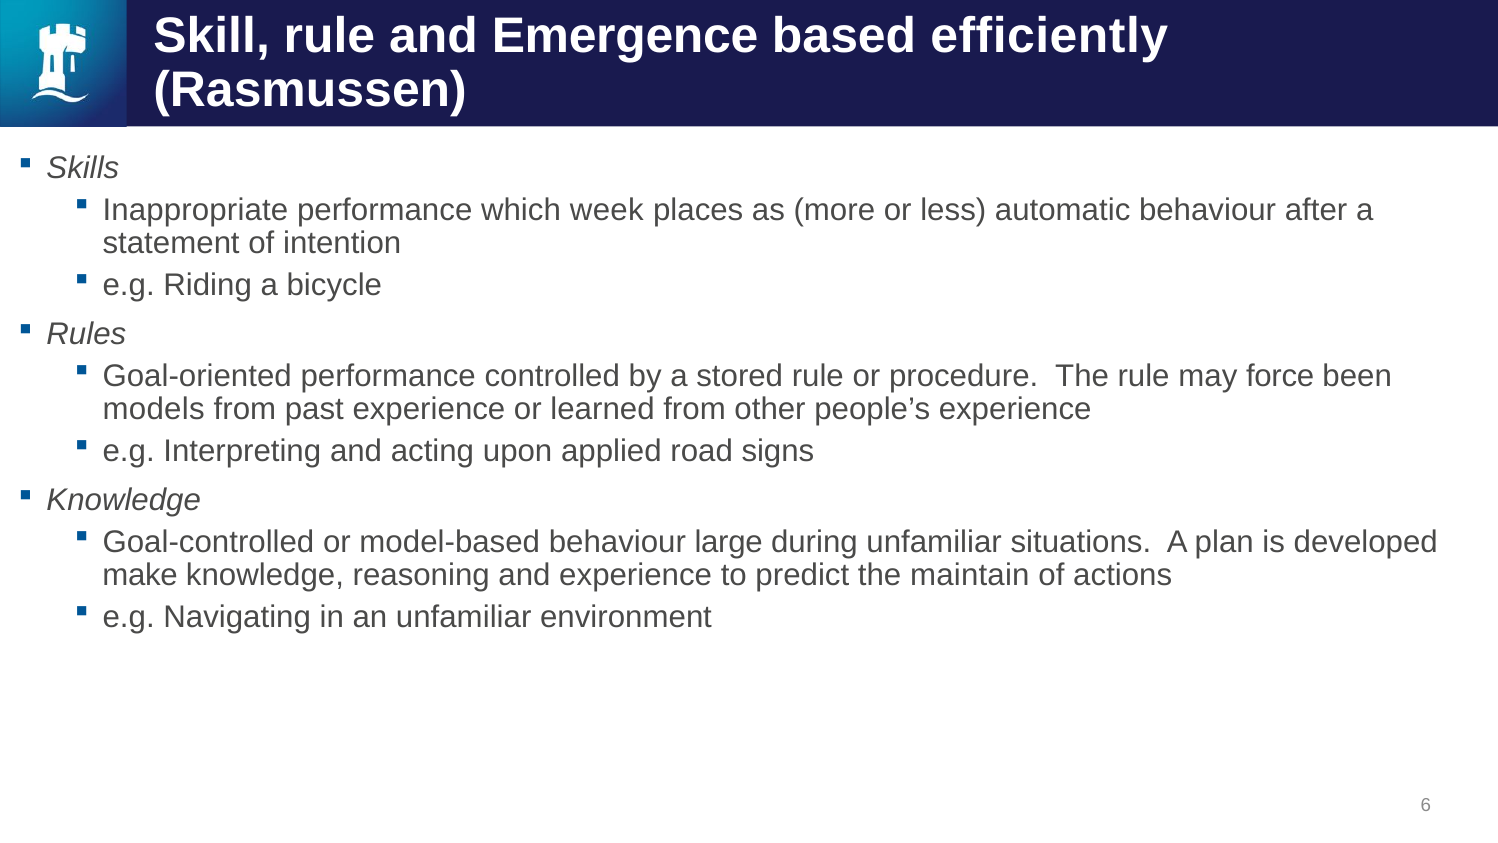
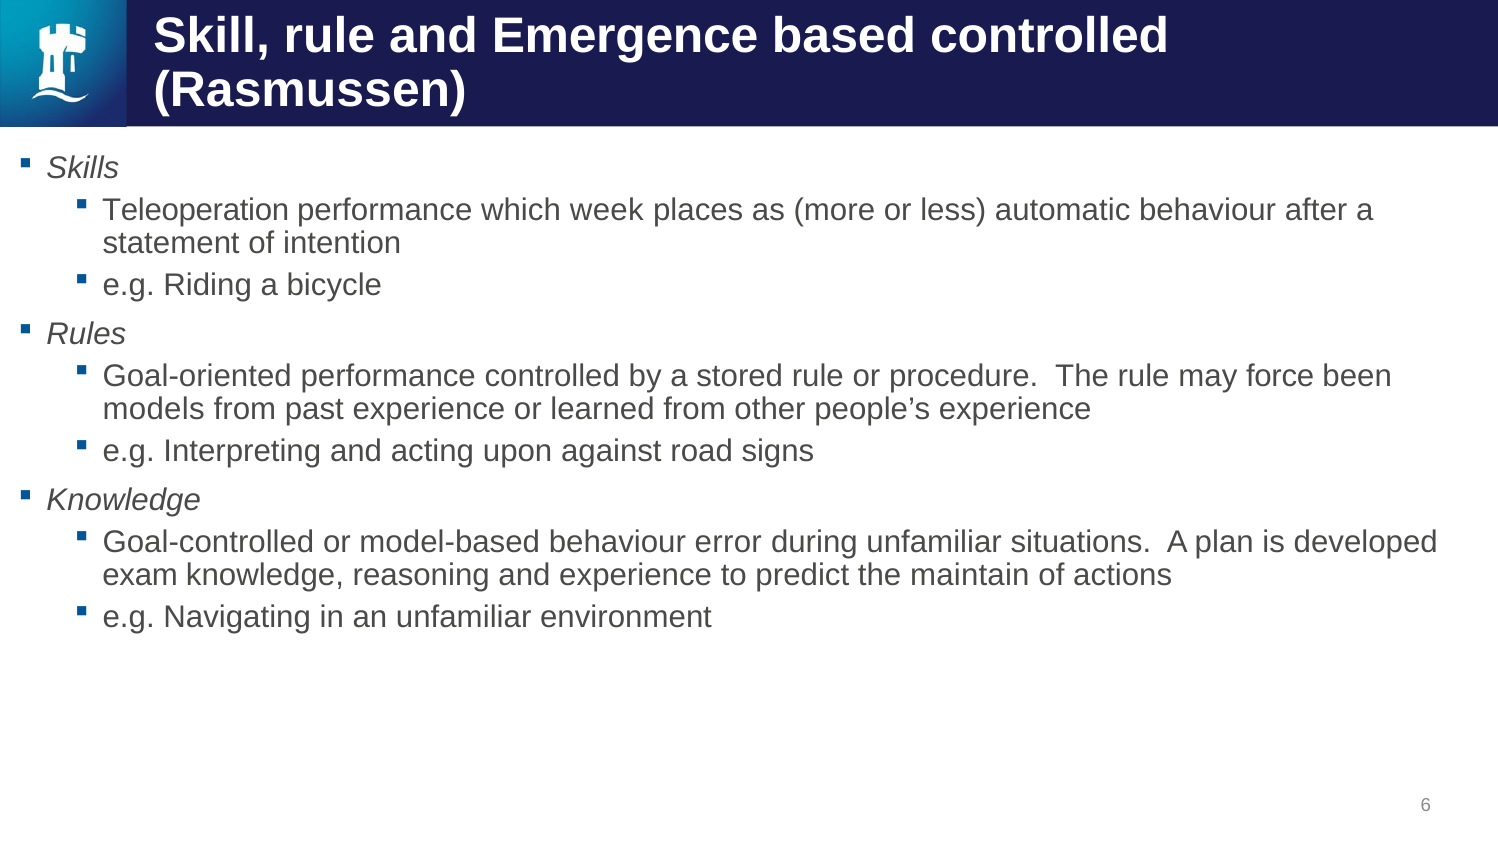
based efficiently: efficiently -> controlled (1050, 36)
Inappropriate: Inappropriate -> Teleoperation (196, 210)
applied: applied -> against (611, 451)
large: large -> error (728, 542)
make: make -> exam (140, 575)
